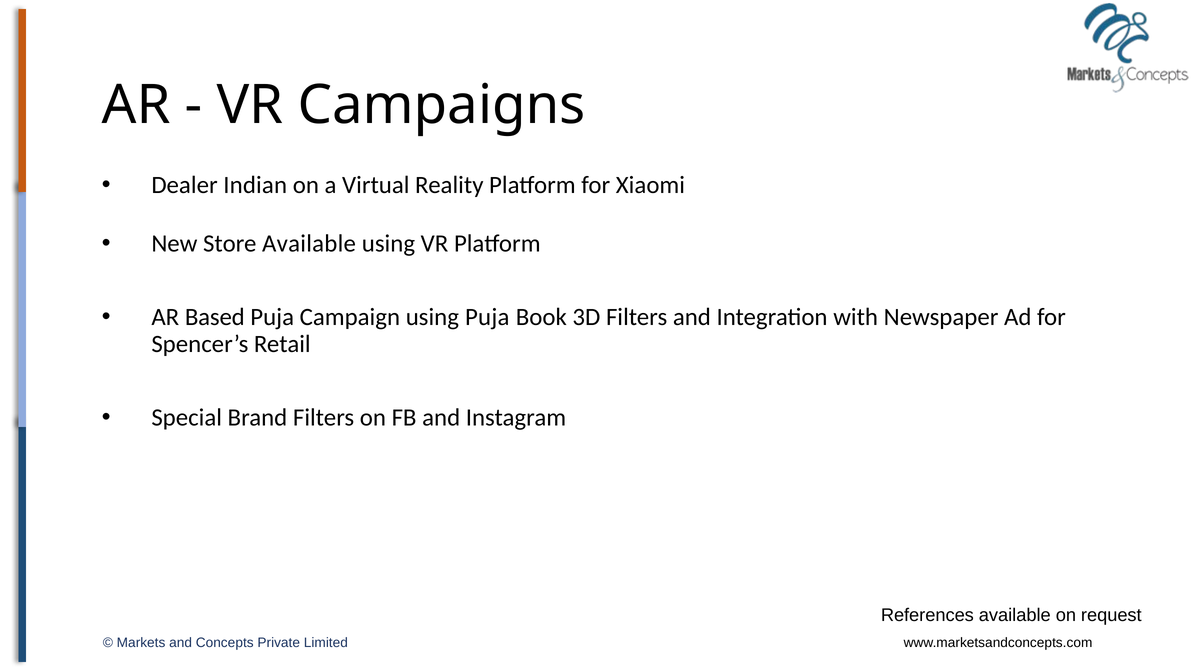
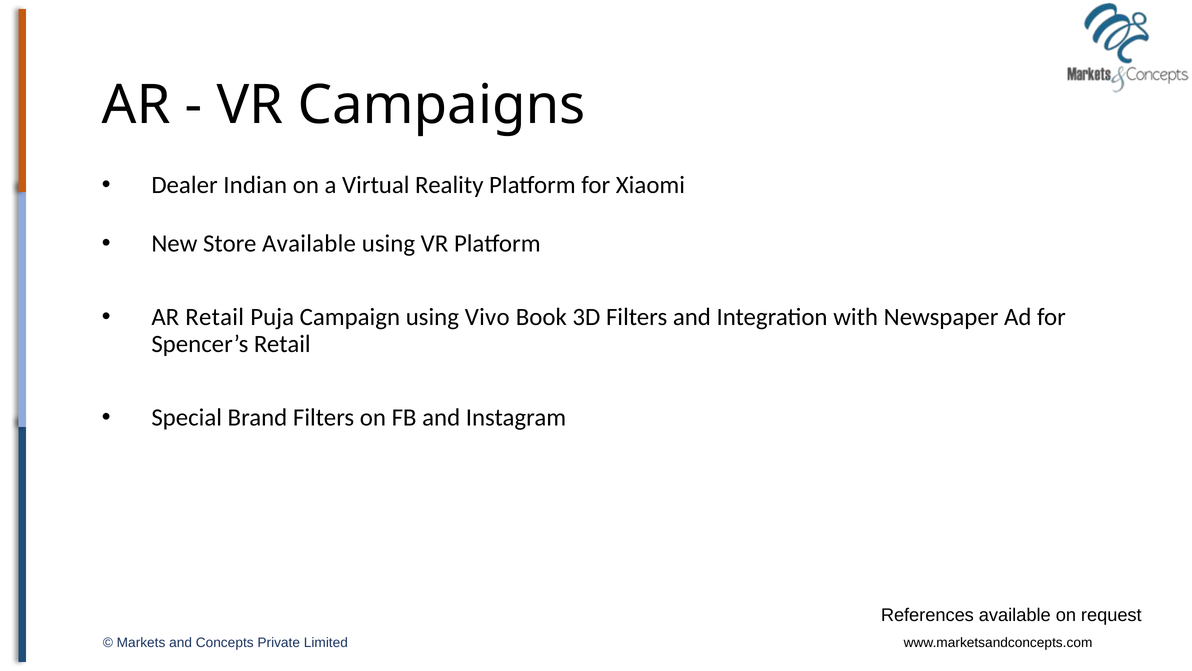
AR Based: Based -> Retail (215, 317)
using Puja: Puja -> Vivo (487, 317)
